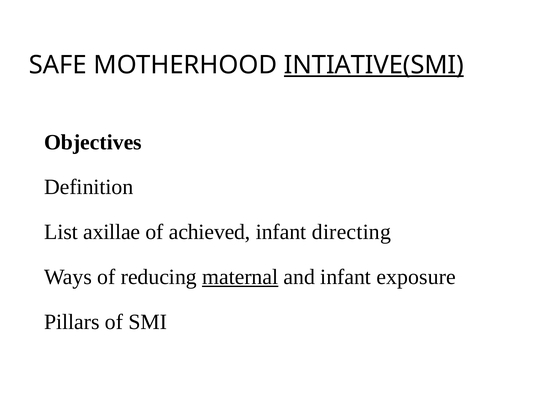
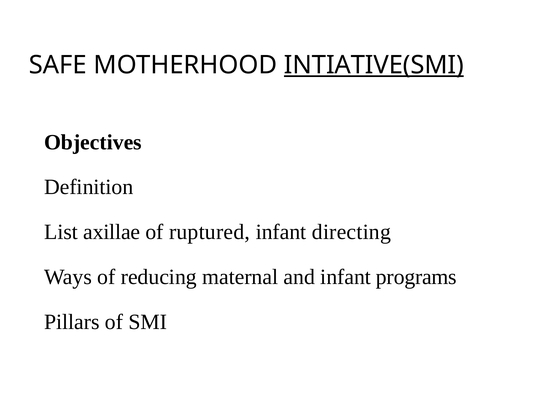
achieved: achieved -> ruptured (209, 232)
maternal underline: present -> none (240, 277)
exposure: exposure -> programs (416, 277)
